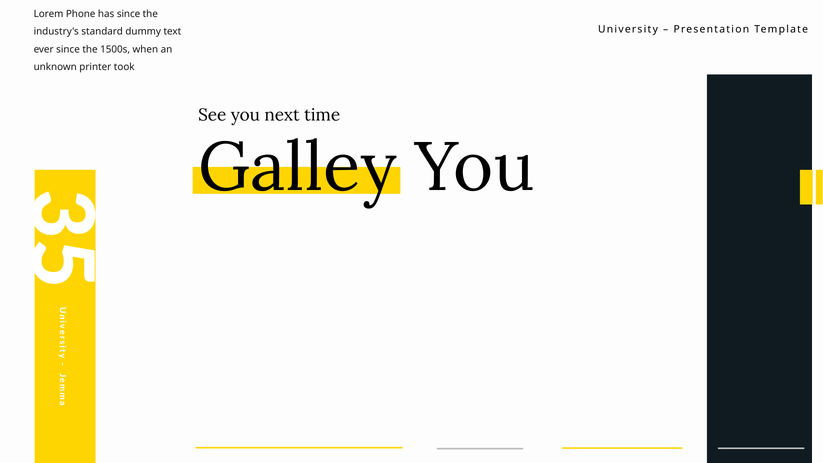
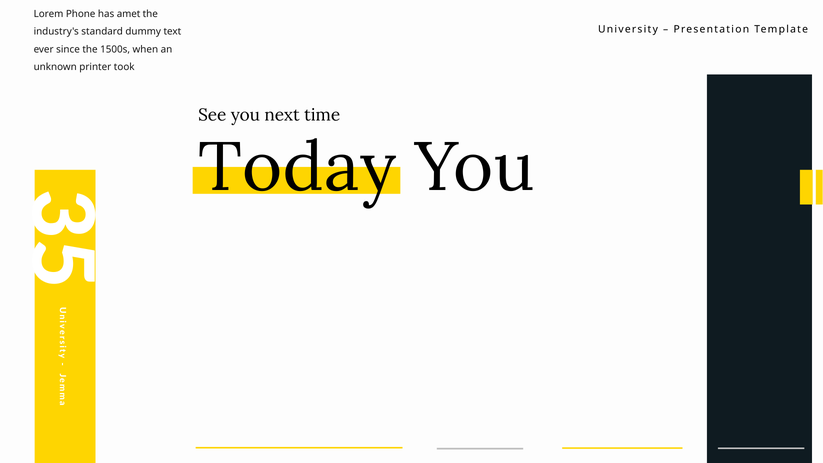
has since: since -> amet (129, 14)
Galley: Galley -> Today (297, 168)
